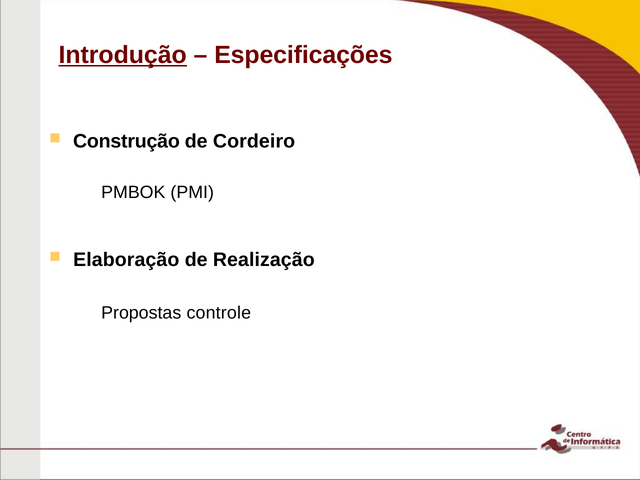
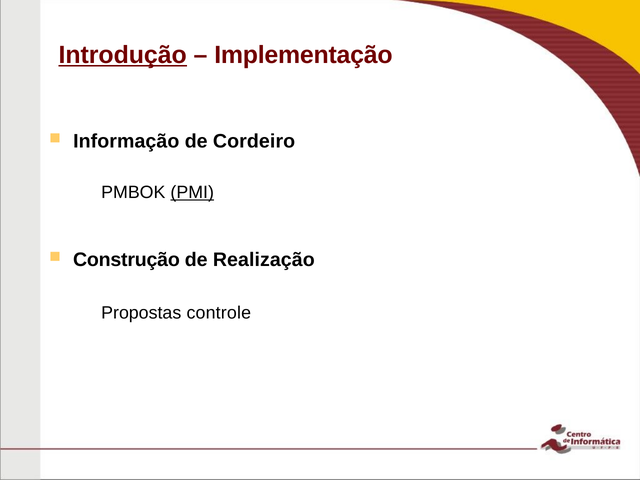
Especificações: Especificações -> Implementação (303, 55)
Construção: Construção -> Informação (126, 141)
PMI underline: none -> present (192, 192)
Elaboração: Elaboração -> Construção (126, 260)
